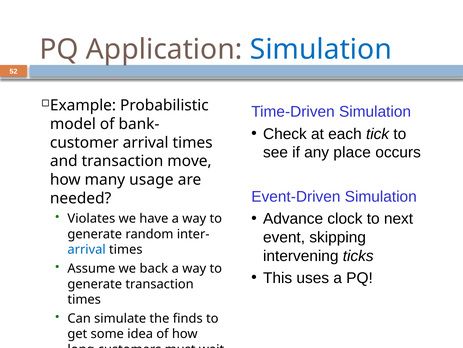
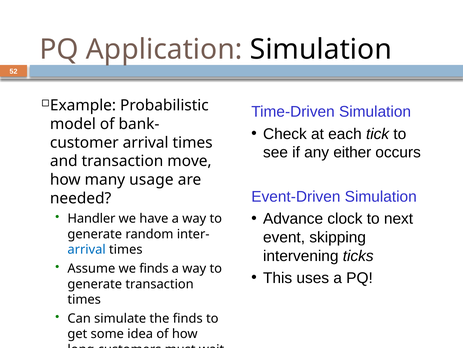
Simulation colour: blue -> black (321, 49)
place: place -> either (352, 152)
Violates: Violates -> Handler (91, 218)
we back: back -> finds (154, 268)
